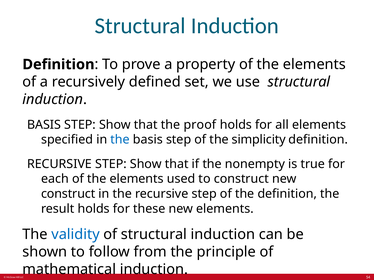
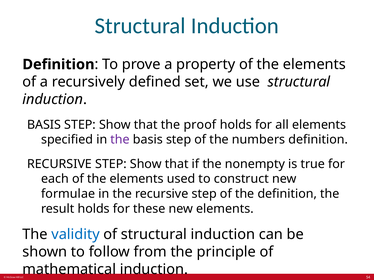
the colour: blue -> purple (120, 140)
simplicity: simplicity -> numbers (259, 140)
construct: construct -> formulae (68, 194)
